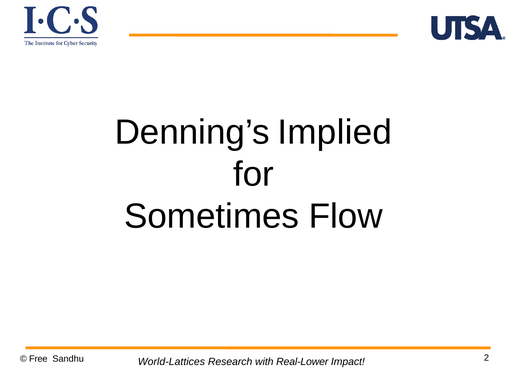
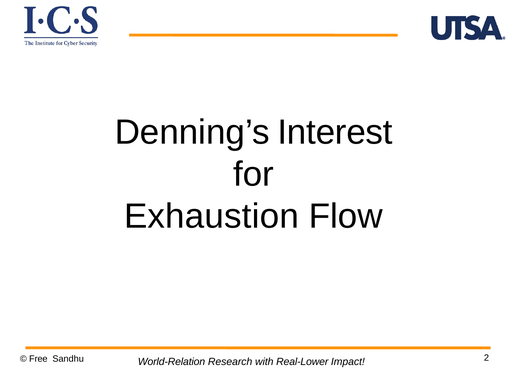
Implied: Implied -> Interest (335, 132)
Sometimes: Sometimes -> Exhaustion (212, 217)
World-Lattices: World-Lattices -> World-Relation (172, 362)
